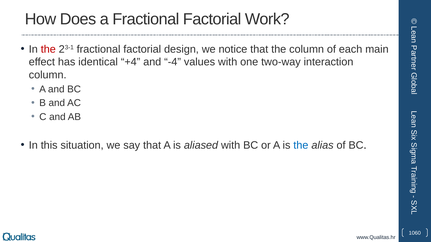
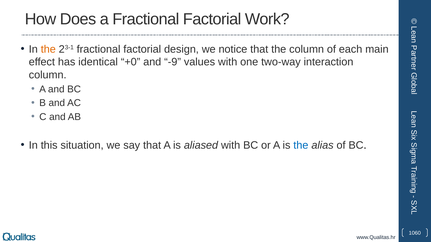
the colour: red -> orange (48, 49)
+4: +4 -> +0 (131, 62)
-4: -4 -> -9 (173, 62)
